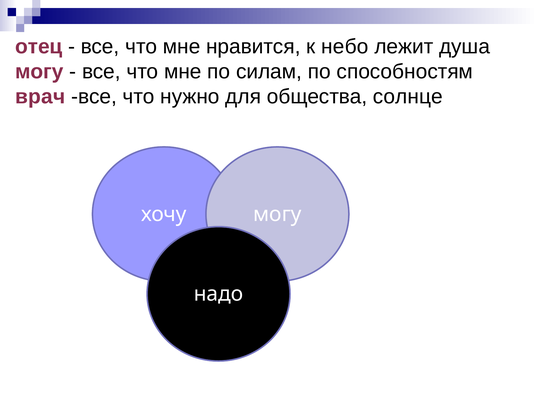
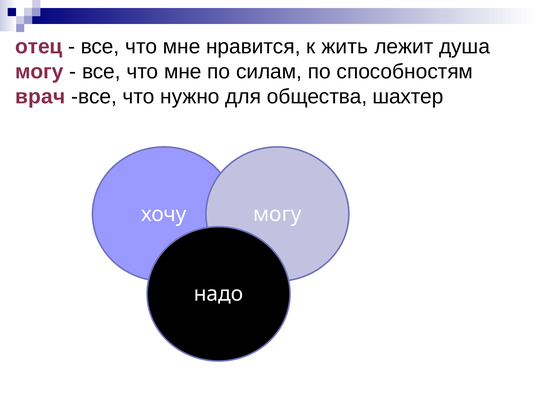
небо: небо -> жить (345, 47)
солнце: солнце -> шахтер (408, 97)
